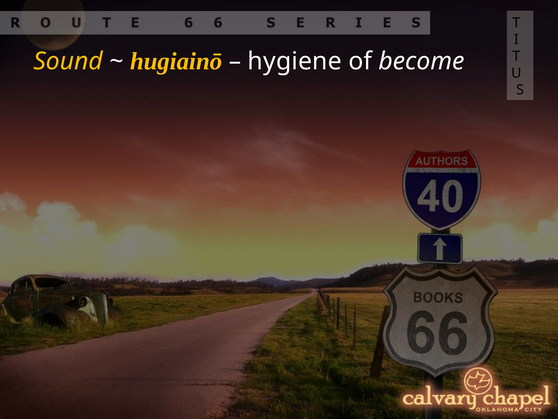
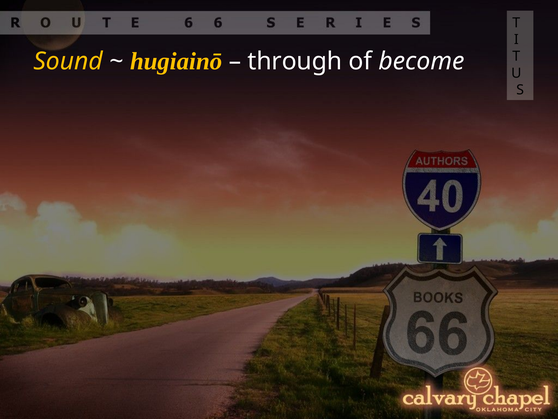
hygiene: hygiene -> through (295, 61)
